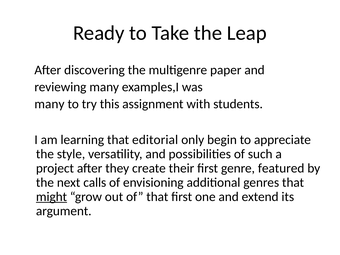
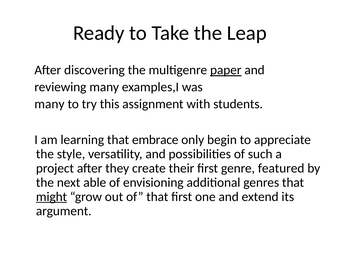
paper underline: none -> present (226, 70)
editorial: editorial -> embrace (155, 140)
calls: calls -> able (95, 183)
